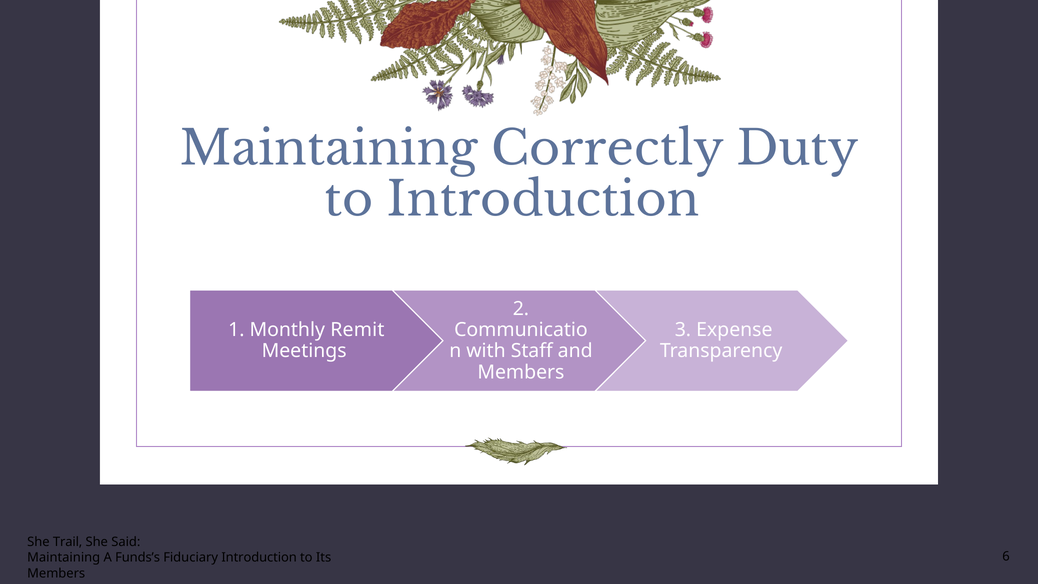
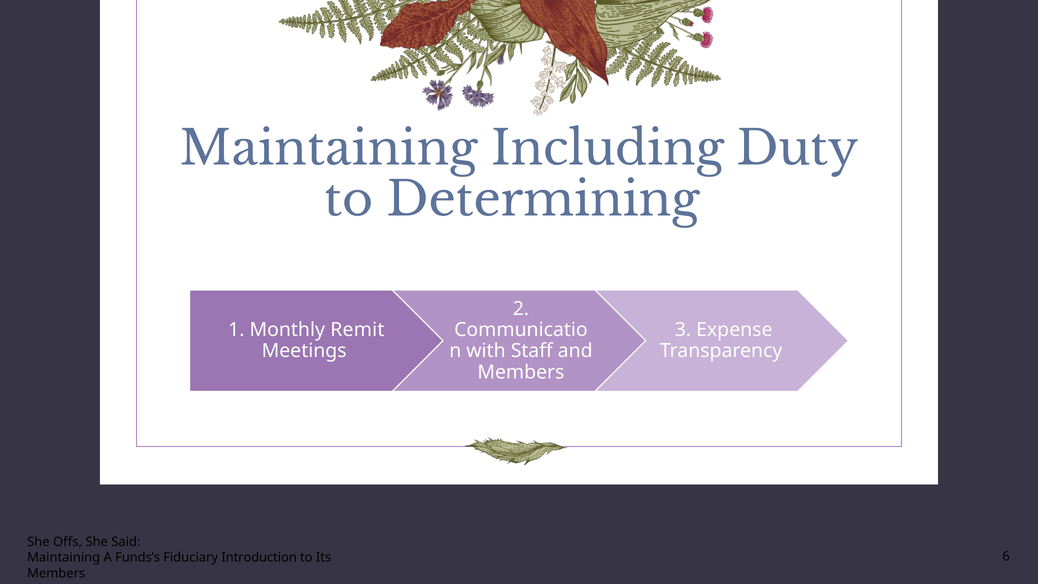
Correctly: Correctly -> Including (608, 149)
to Introduction: Introduction -> Determining (543, 200)
Trail: Trail -> Offs (68, 542)
